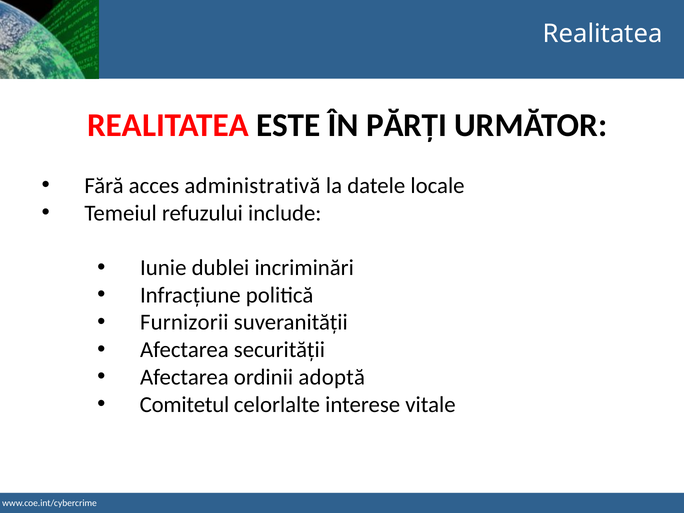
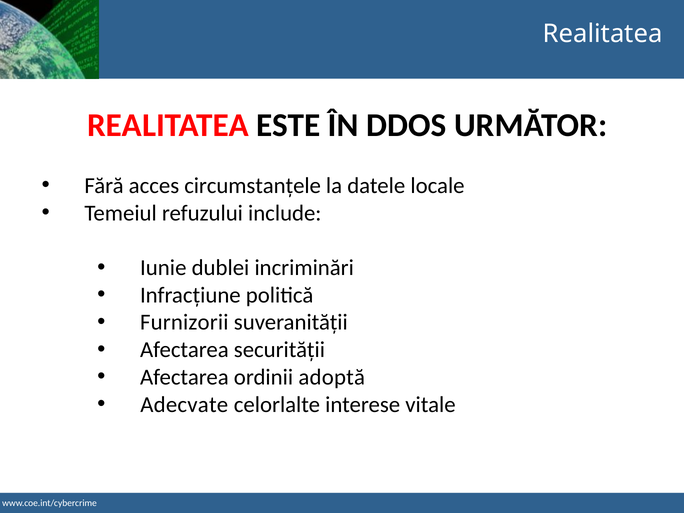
PĂRȚI: PĂRȚI -> DDOS (406, 125)
administrativă: administrativă -> circumstanțele (253, 186)
Comitetul: Comitetul -> Adecvate (184, 405)
